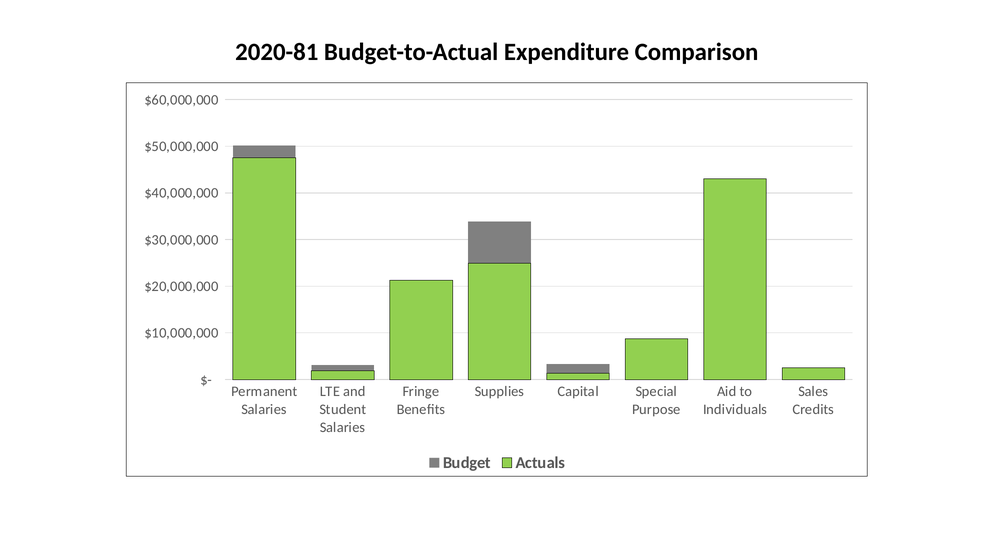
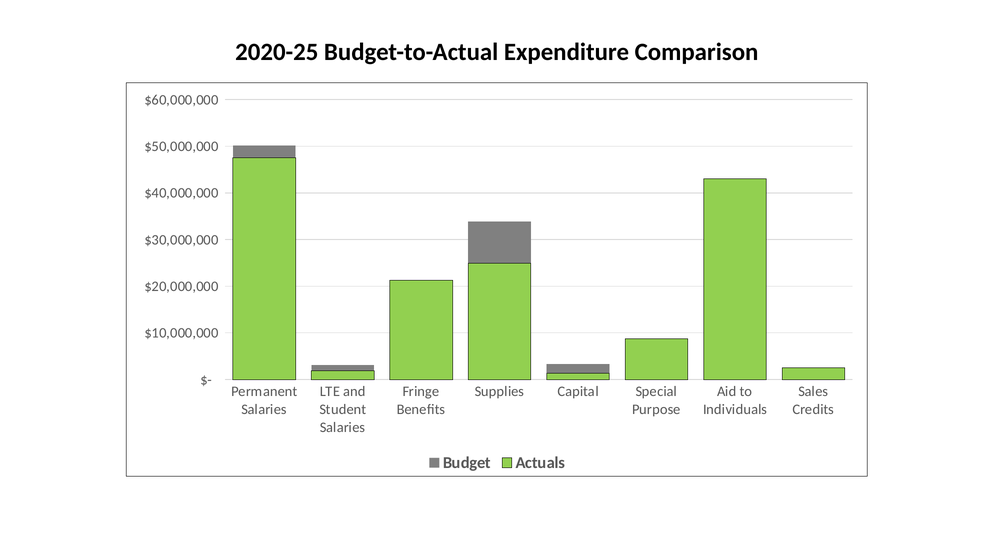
2020-81: 2020-81 -> 2020-25 (277, 52)
